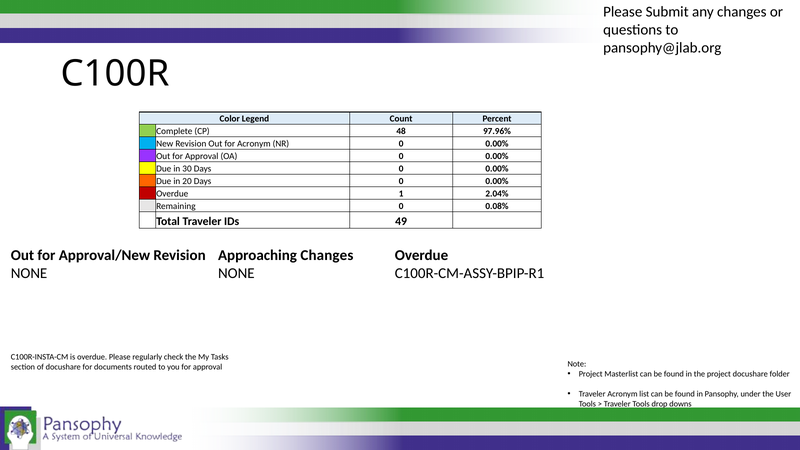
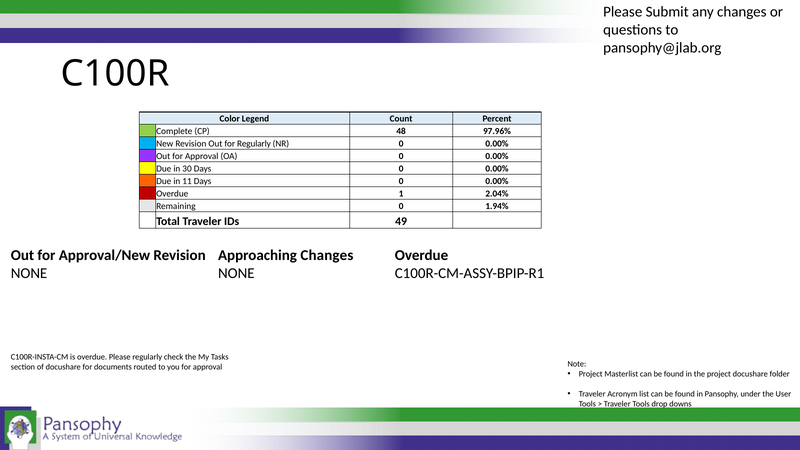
for Acronym: Acronym -> Regularly (254, 144)
20: 20 -> 11 (187, 181)
0.08%: 0.08% -> 1.94% (497, 206)
